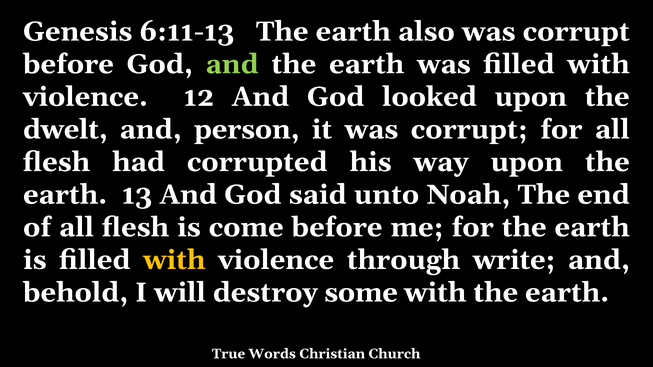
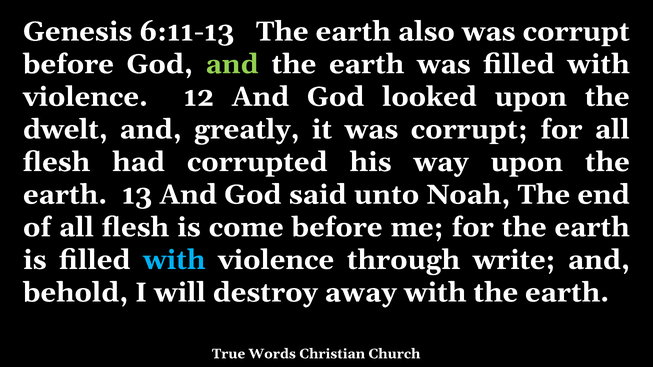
person: person -> greatly (247, 130)
with colour: yellow -> light blue (174, 260)
some: some -> away (361, 293)
